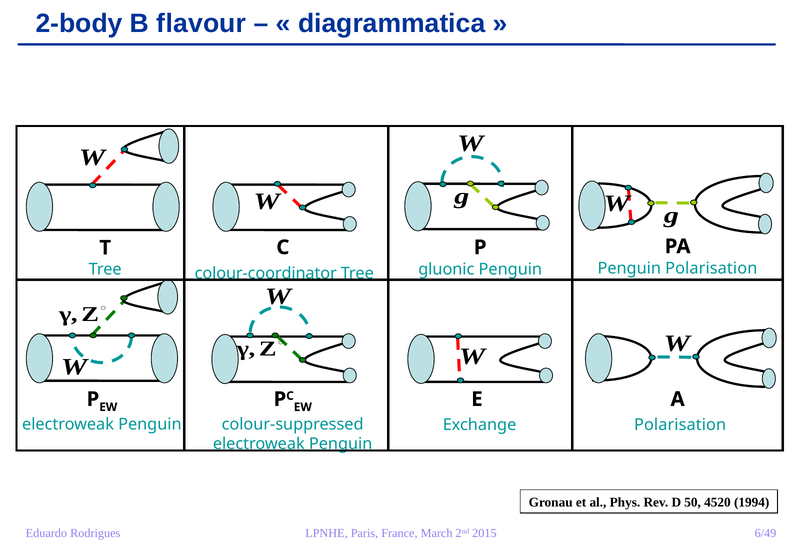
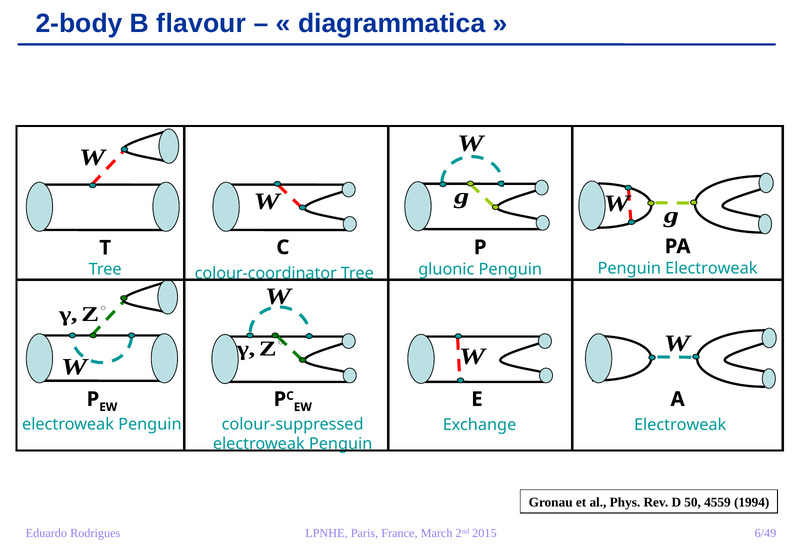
Penguin Polarisation: Polarisation -> Electroweak (711, 268)
Polarisation: Polarisation -> Electroweak (680, 425)
4520: 4520 -> 4559 (717, 502)
